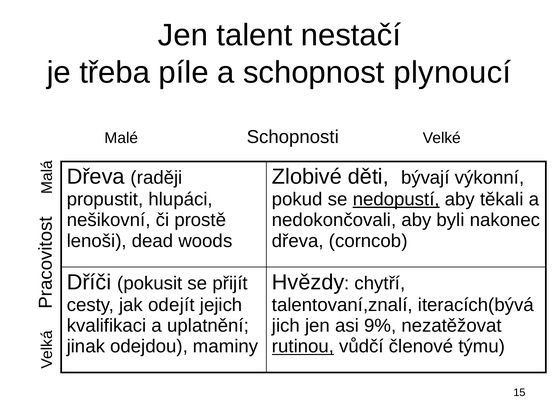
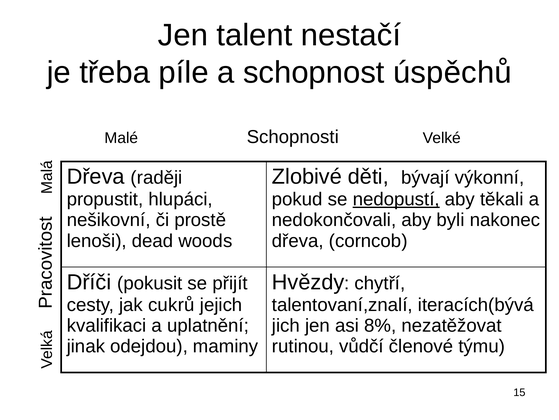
plynoucí: plynoucí -> úspěchů (452, 73)
odejít: odejít -> cukrů (171, 304)
9%: 9% -> 8% (380, 325)
rutinou underline: present -> none (303, 346)
